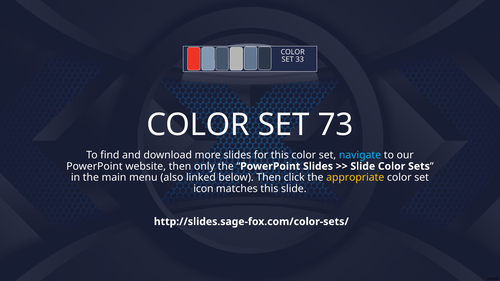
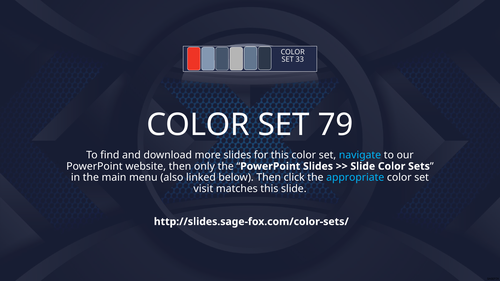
73: 73 -> 79 (336, 125)
appropriate colour: yellow -> light blue (355, 178)
icon: icon -> visit (203, 189)
